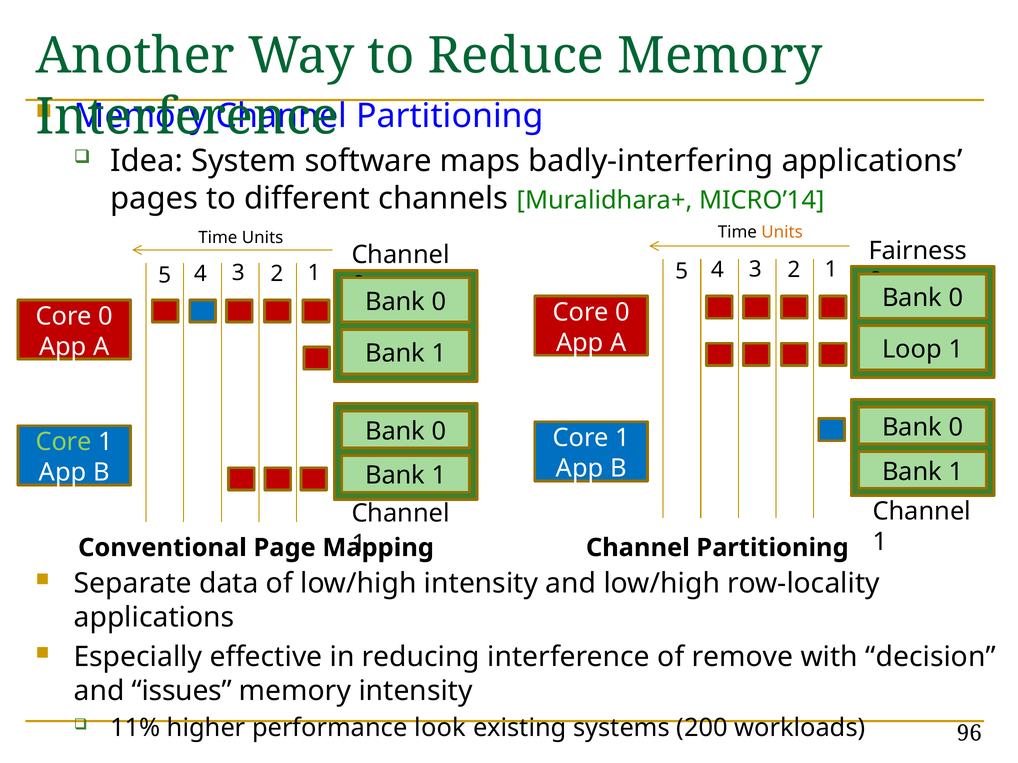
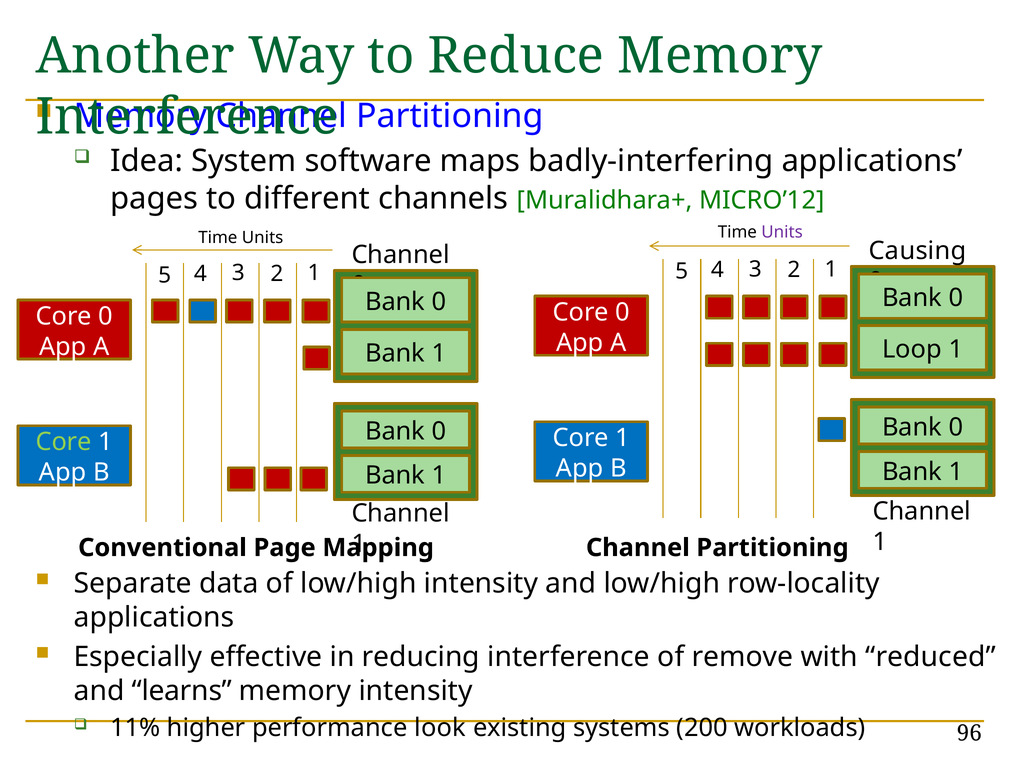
MICRO’14: MICRO’14 -> MICRO’12 (762, 200)
Units colour: orange -> purple (782, 232)
Fairness: Fairness -> Causing (918, 251)
decision: decision -> reduced (931, 657)
issues: issues -> learns (182, 691)
